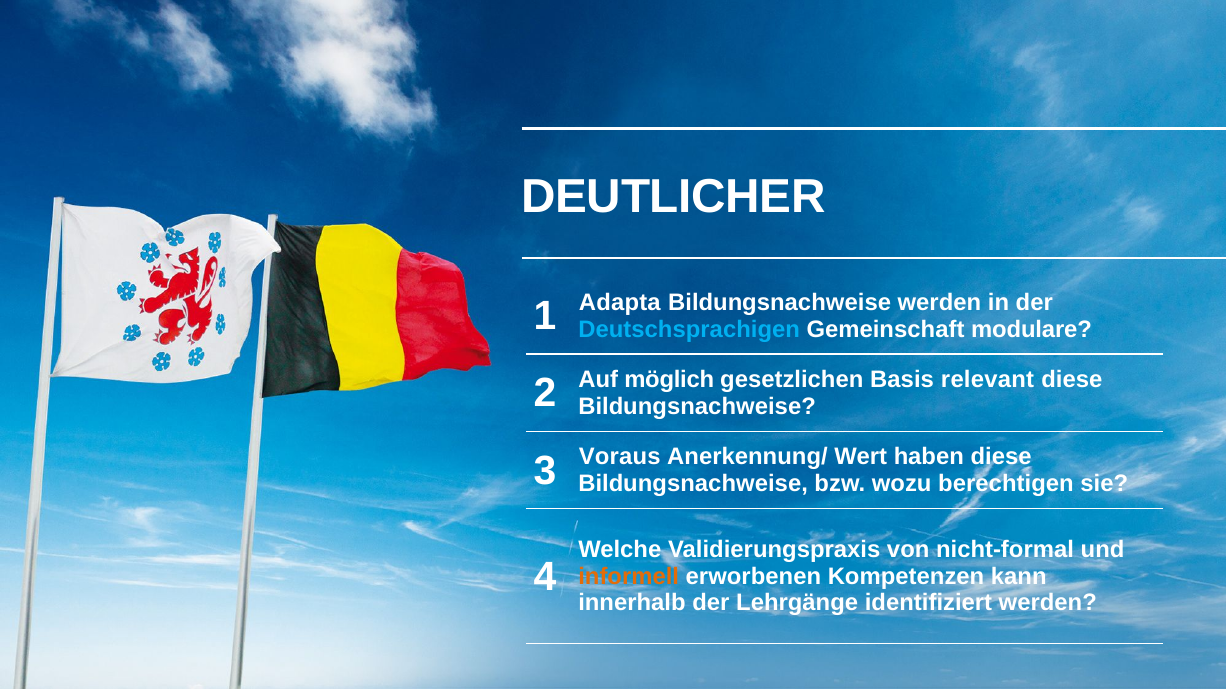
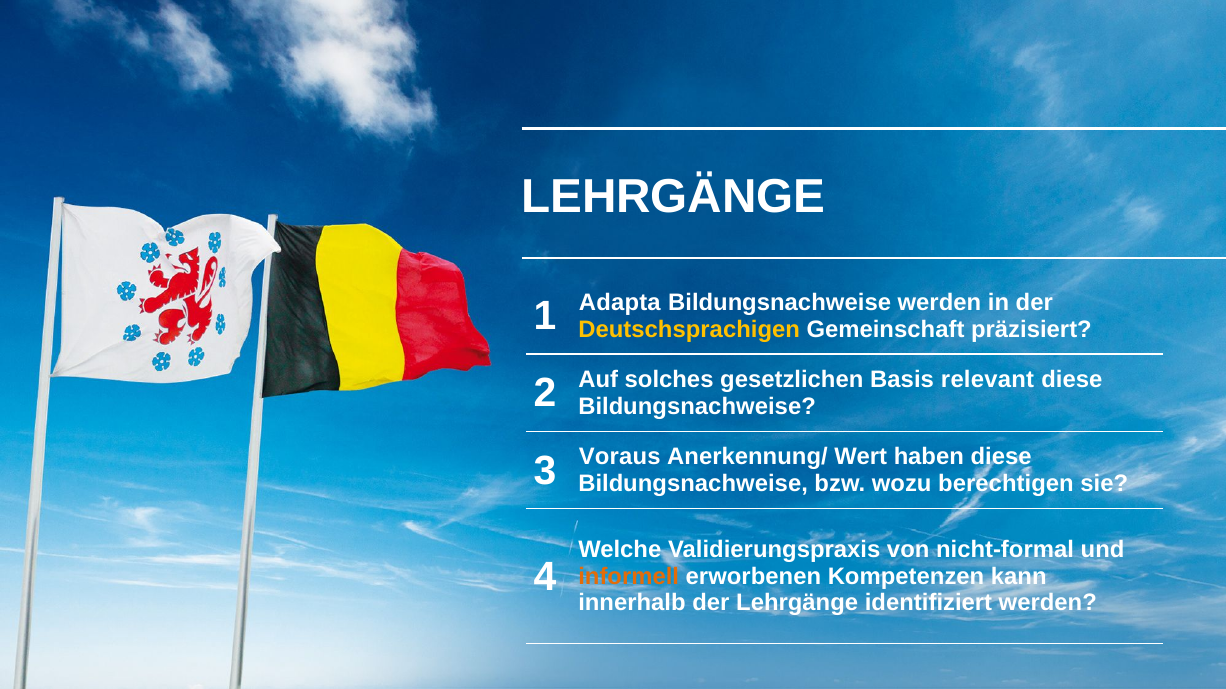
DEUTLICHER: DEUTLICHER -> LEHRGÄNGE (673, 197)
Deutschsprachigen colour: light blue -> yellow (689, 330)
modulare: modulare -> präzisiert (1031, 330)
möglich: möglich -> solches (669, 380)
